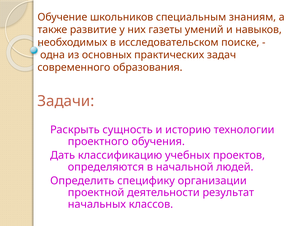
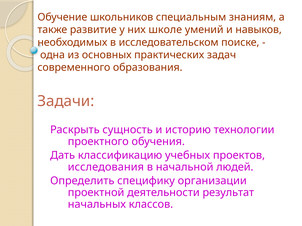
газеты: газеты -> школе (165, 30)
определяются: определяются -> исследования (106, 167)
